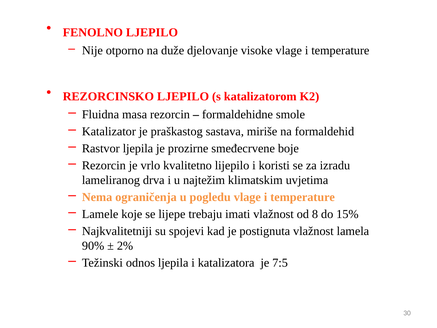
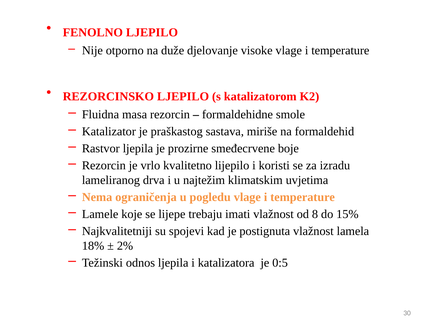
90%: 90% -> 18% (93, 246)
7:5: 7:5 -> 0:5 (280, 263)
